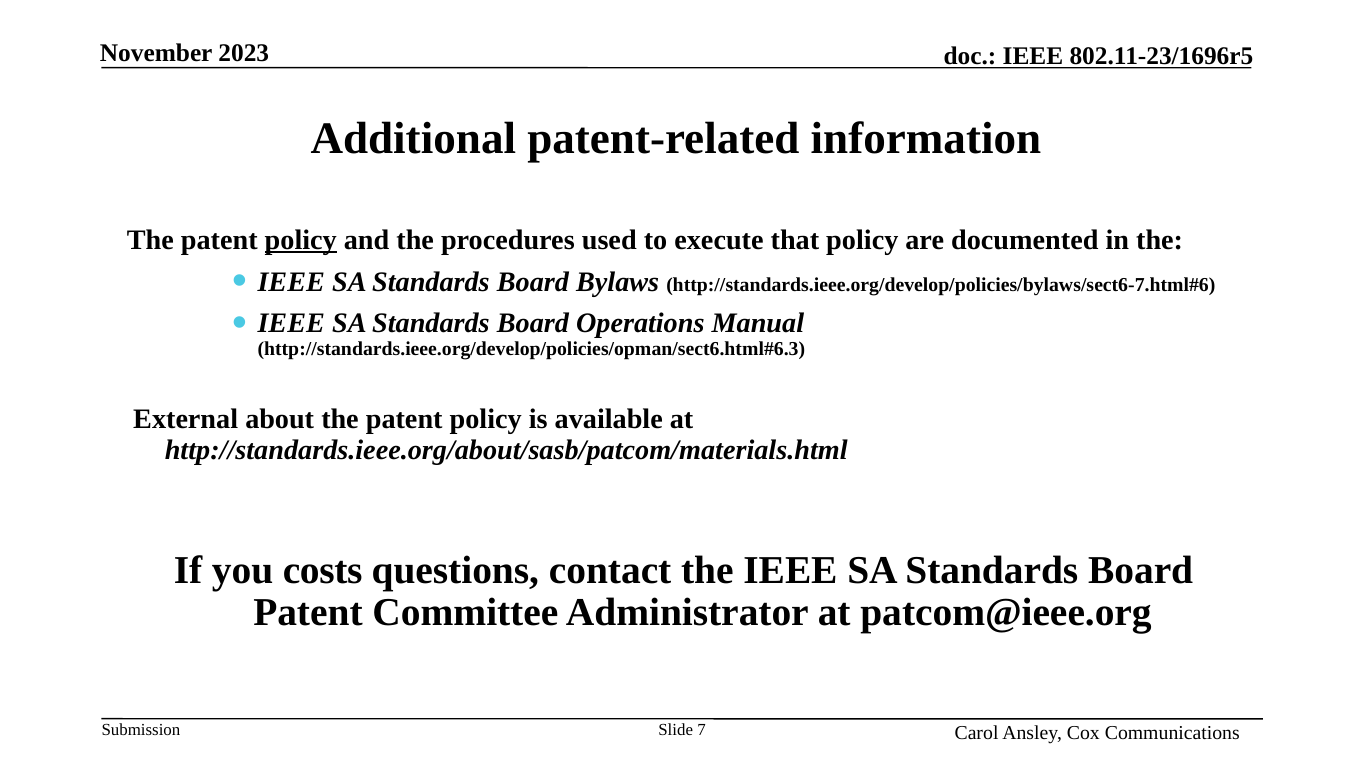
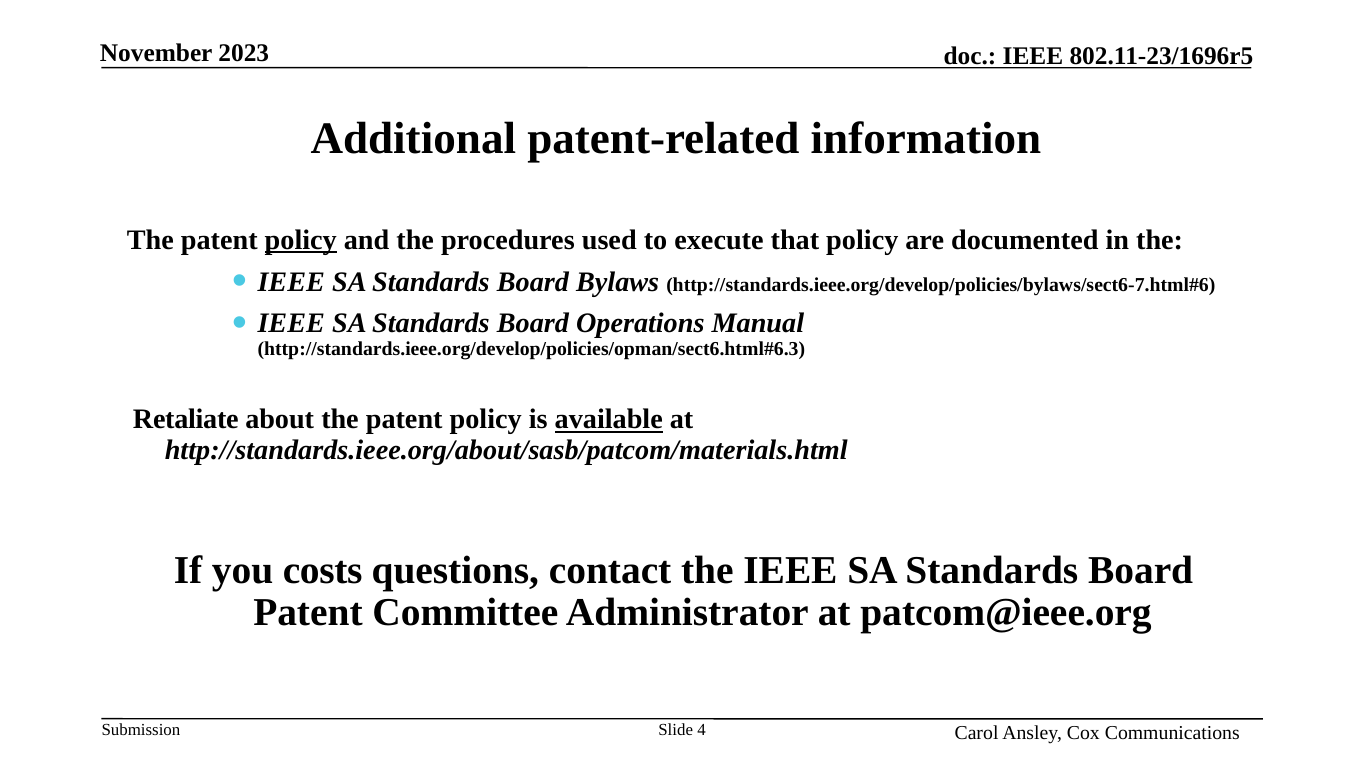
External: External -> Retaliate (186, 420)
available underline: none -> present (609, 420)
7: 7 -> 4 (701, 730)
